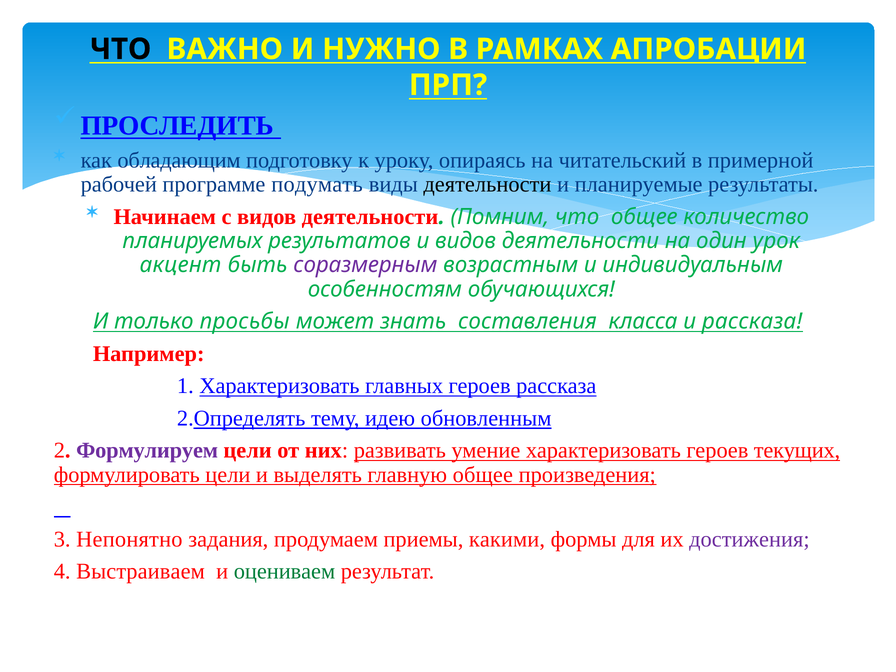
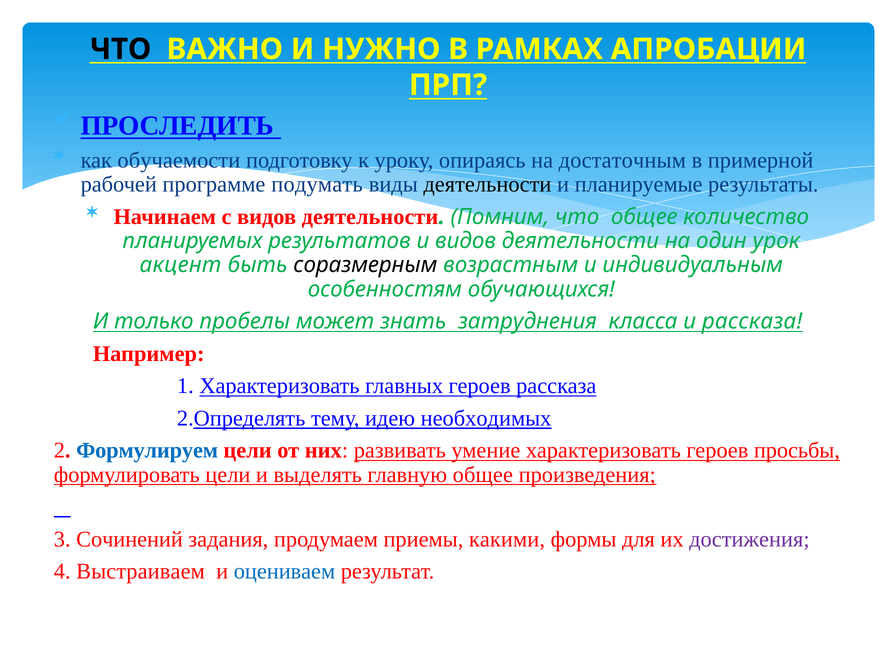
обладающим: обладающим -> обучаемости (179, 160)
читательский: читательский -> достаточным (622, 160)
соразмерным colour: purple -> black (365, 265)
просьбы: просьбы -> пробелы (245, 322)
составления: составления -> затруднения (527, 322)
обновленным: обновленным -> необходимых (486, 418)
Формулируем colour: purple -> blue (147, 450)
текущих: текущих -> просьбы (797, 450)
Непонятно: Непонятно -> Сочинений (130, 539)
оцениваем colour: green -> blue (284, 571)
